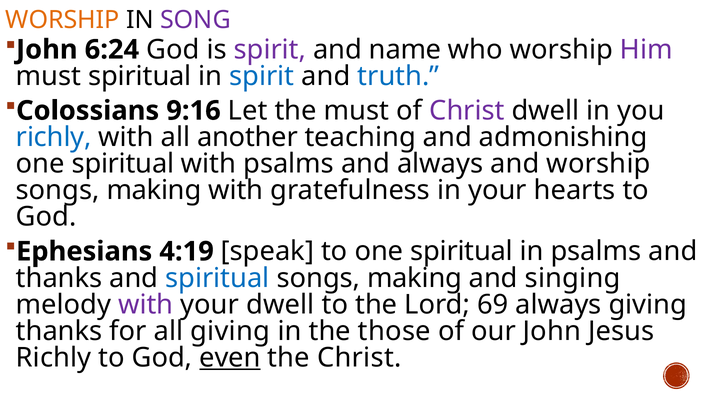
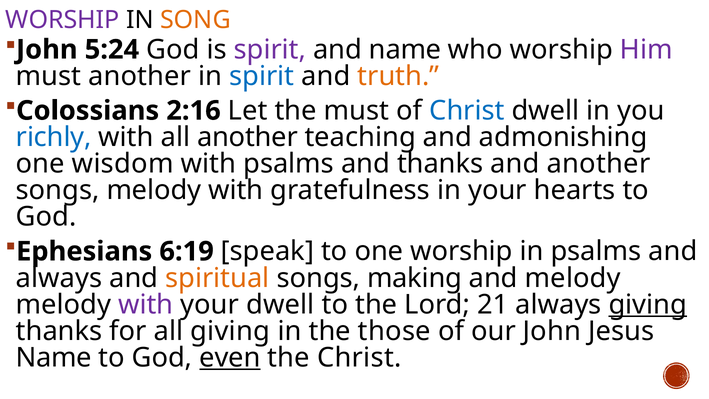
WORSHIP colour: orange -> purple (62, 20)
SONG colour: purple -> orange (195, 20)
6:24: 6:24 -> 5:24 (112, 50)
must spiritual: spiritual -> another (140, 76)
truth colour: blue -> orange (398, 76)
9:16: 9:16 -> 2:16 (194, 111)
Christ colour: purple -> blue (467, 111)
spiritual: spiritual -> wisdom (123, 164)
and always: always -> thanks (440, 164)
and worship: worship -> another (598, 164)
making: making -> melody (154, 190)
4:19: 4:19 -> 6:19 (187, 251)
to one spiritual: spiritual -> worship (462, 251)
thanks: thanks -> always (59, 278)
spiritual colour: blue -> orange (217, 278)
and singing: singing -> melody (573, 278)
69: 69 -> 21 (493, 304)
giving underline: none -> present (648, 304)
Richly: Richly -> Name (54, 357)
